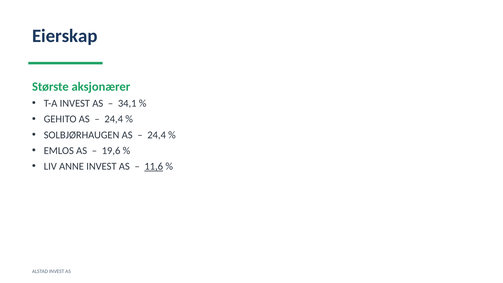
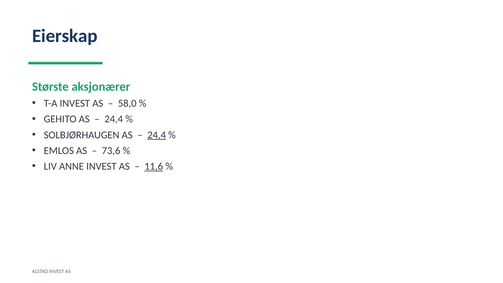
34,1: 34,1 -> 58,0 (127, 103)
24,4 underline: none -> present (157, 135)
19,6: 19,6 -> 73,6 (111, 151)
